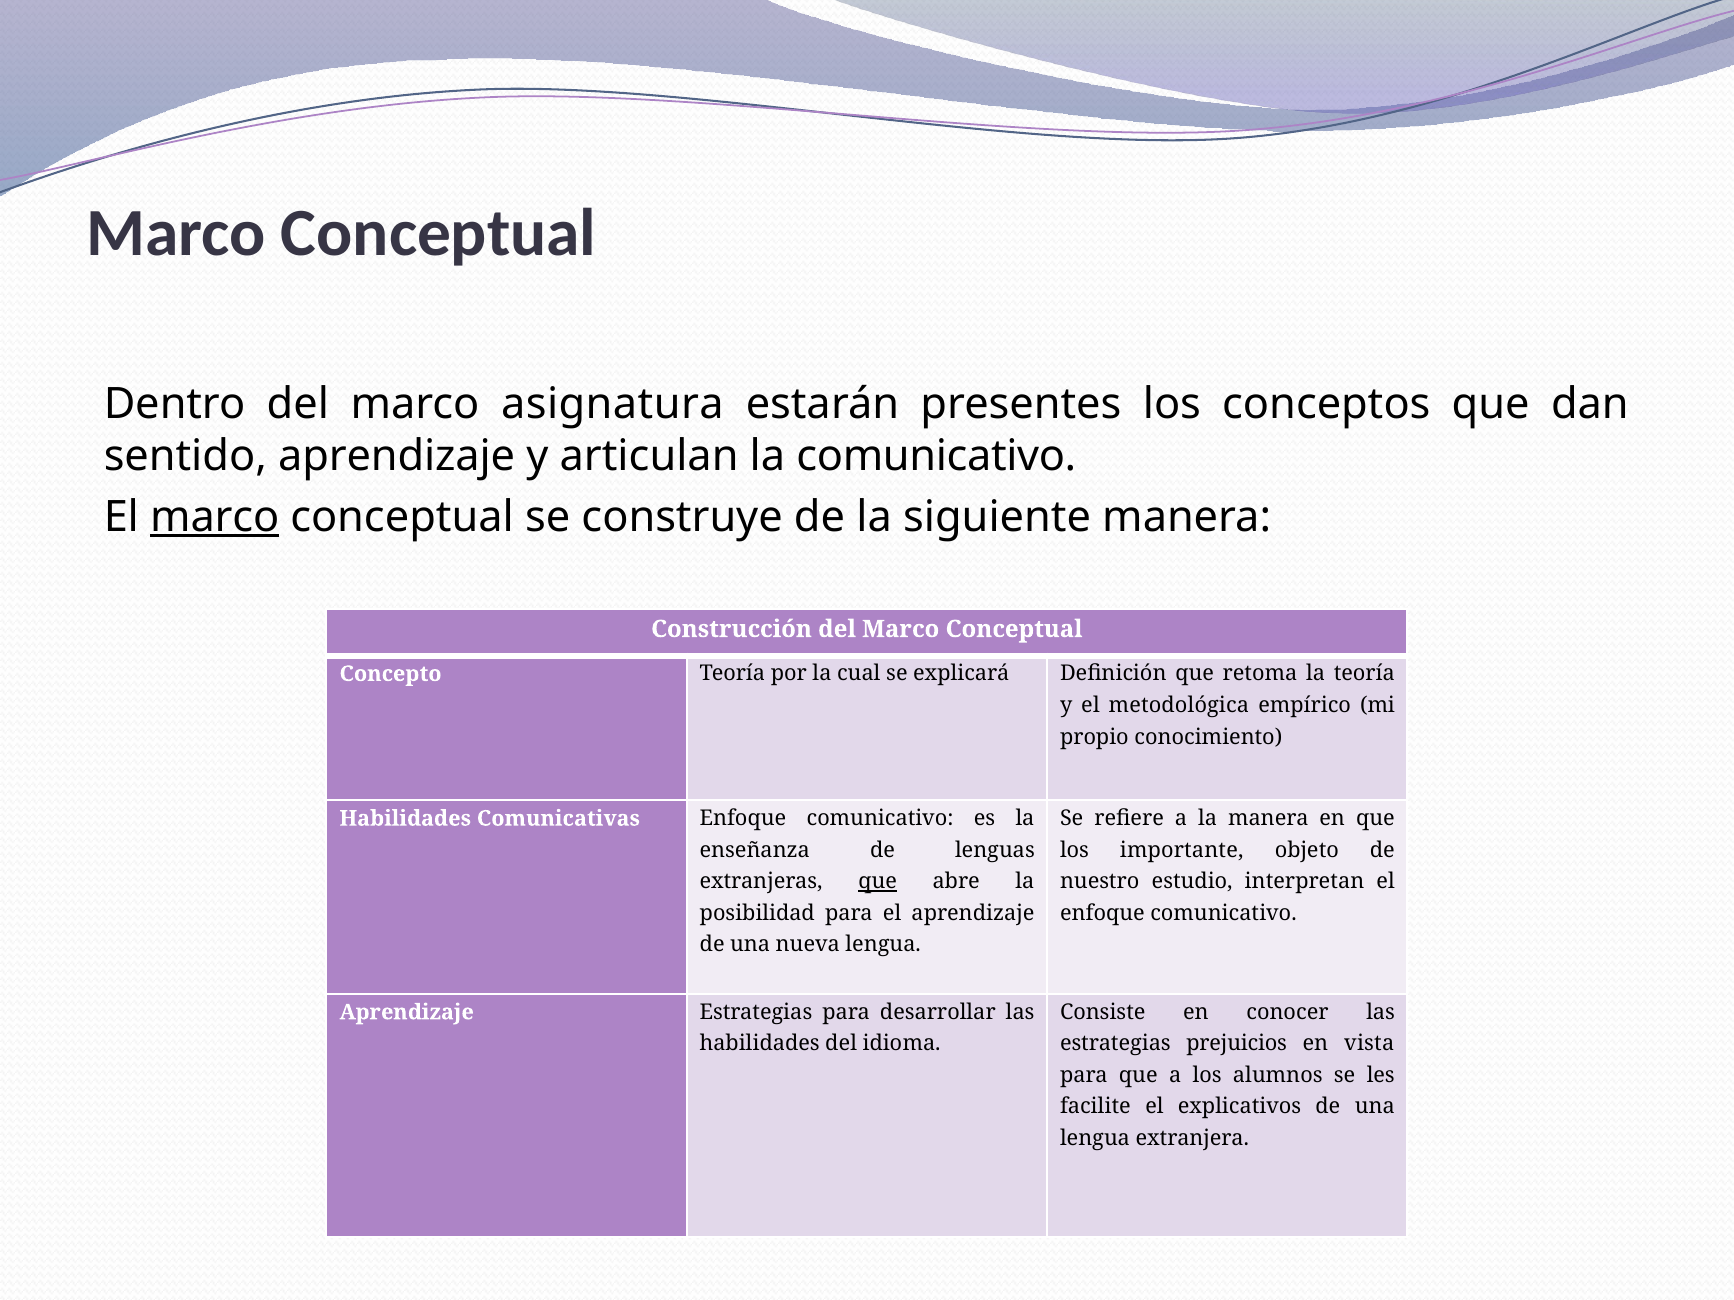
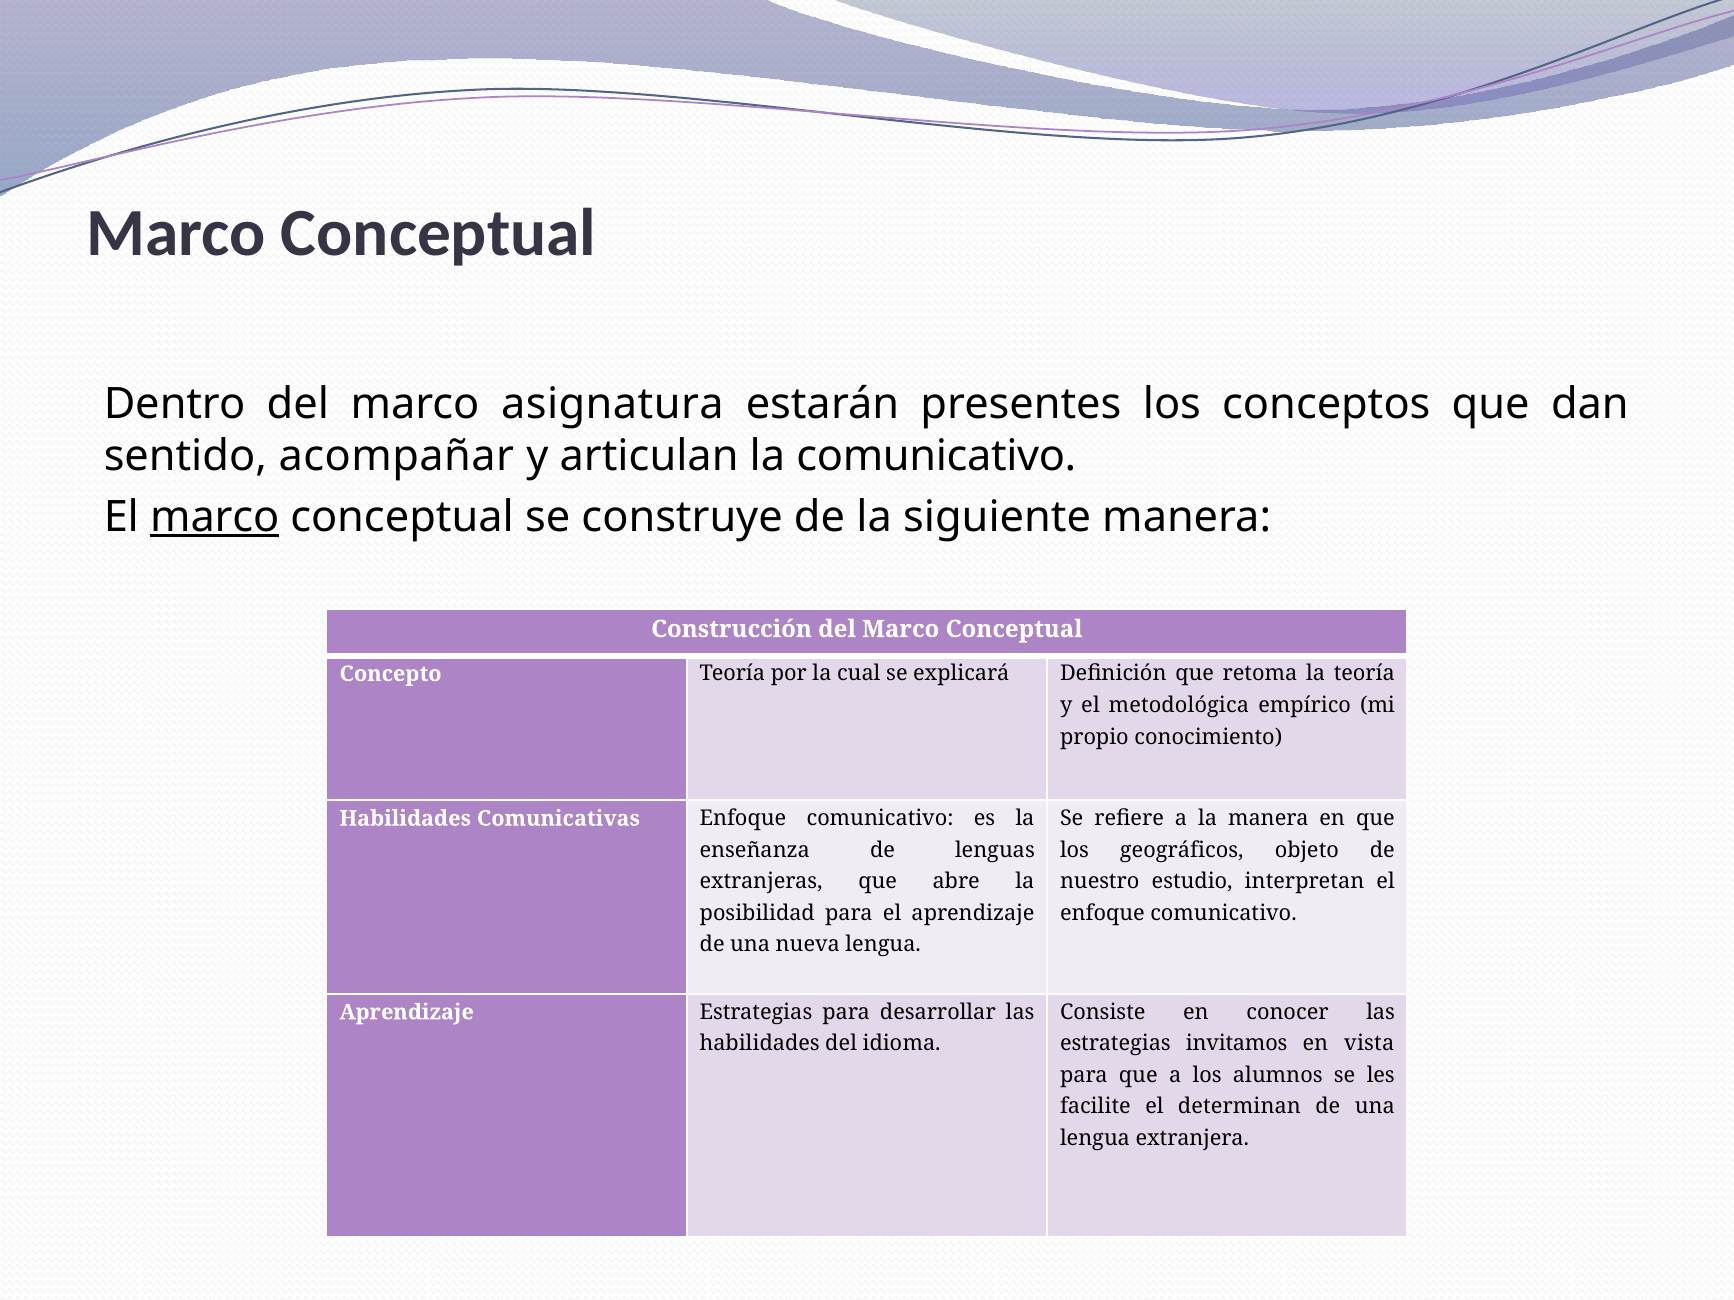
sentido aprendizaje: aprendizaje -> acompañar (396, 457)
importante: importante -> geográficos (1182, 850)
que underline: present -> none (878, 882)
prejuicios: prejuicios -> invitamos (1237, 1044)
explicativos: explicativos -> determinan (1239, 1107)
